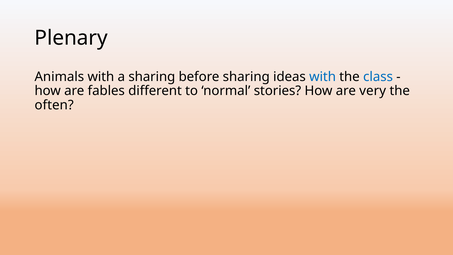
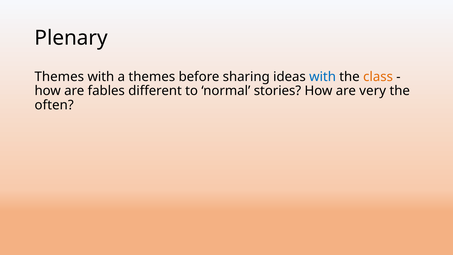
Animals: Animals -> Themes (59, 77)
a sharing: sharing -> themes (152, 77)
class colour: blue -> orange (378, 77)
